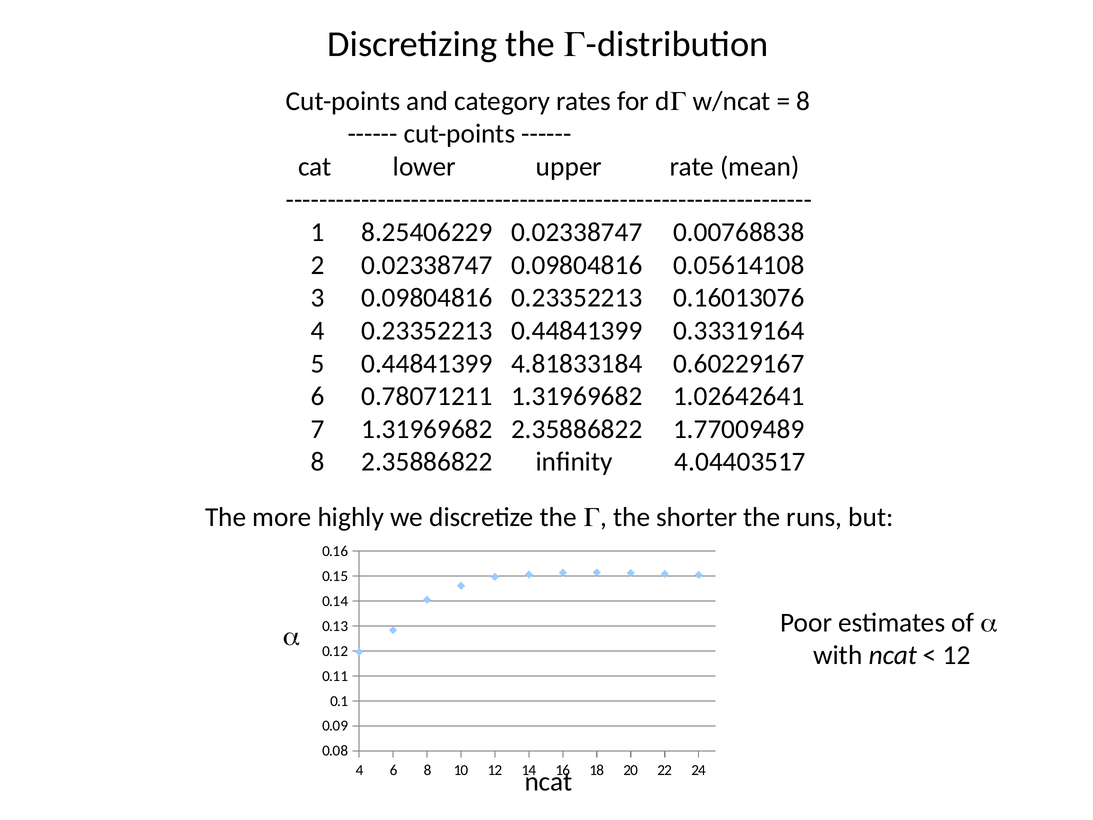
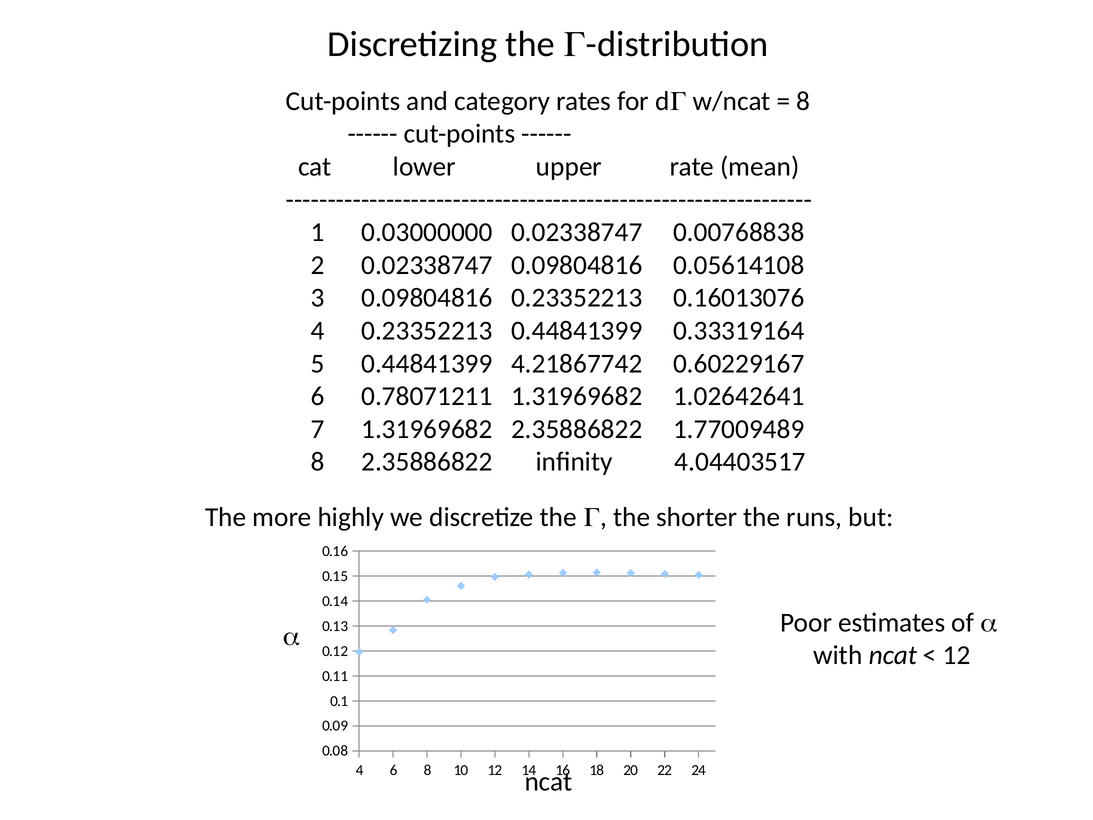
8.25406229: 8.25406229 -> 0.03000000 (427, 232)
4.81833184: 4.81833184 -> 4.21867742 (577, 363)
